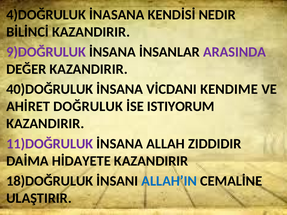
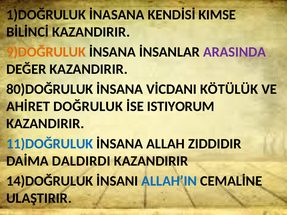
4)DOĞRULUK: 4)DOĞRULUK -> 1)DOĞRULUK (46, 15)
NEDIR: NEDIR -> KIMSE (217, 15)
9)DOĞRULUK colour: purple -> orange (46, 52)
40)DOĞRULUK: 40)DOĞRULUK -> 80)DOĞRULUK (50, 89)
KENDIME: KENDIME -> KÖTÜLÜK (229, 89)
11)DOĞRULUK colour: purple -> blue (50, 144)
HİDAYETE: HİDAYETE -> DALDIRDI (81, 161)
18)DOĞRULUK: 18)DOĞRULUK -> 14)DOĞRULUK (50, 181)
